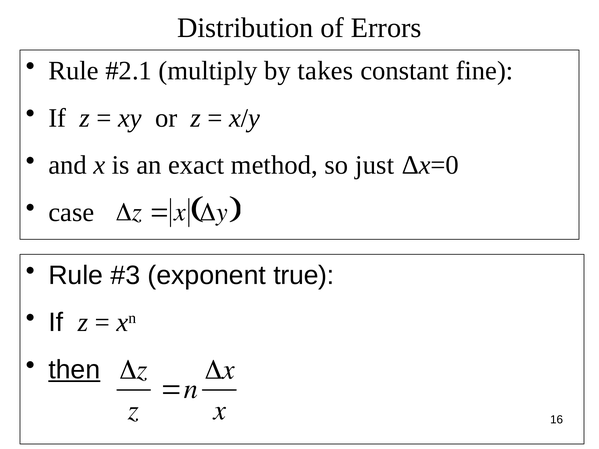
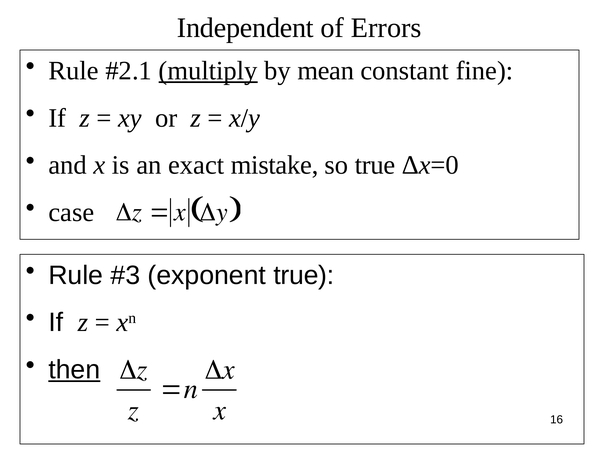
Distribution: Distribution -> Independent (245, 28)
multiply underline: none -> present (208, 71)
takes: takes -> mean (326, 71)
method: method -> mistake (275, 165)
so just: just -> true (375, 165)
